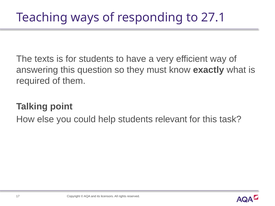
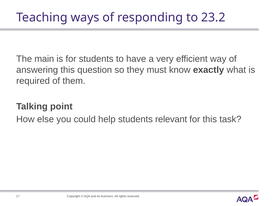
27.1: 27.1 -> 23.2 (213, 17)
texts: texts -> main (44, 59)
